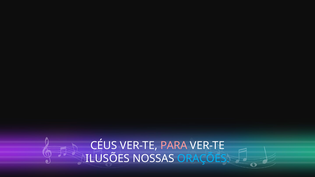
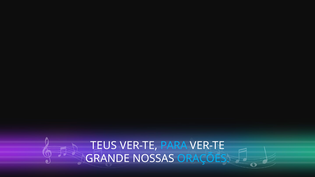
CÉUS: CÉUS -> TEUS (104, 146)
PARA colour: pink -> light blue (174, 146)
ILUSÕES: ILUSÕES -> GRANDE (108, 159)
